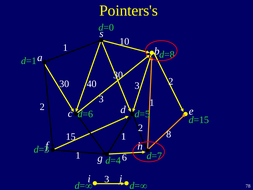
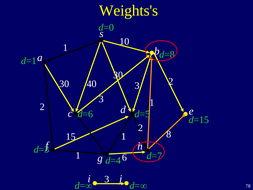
Pointers's: Pointers's -> Weights's (129, 11)
